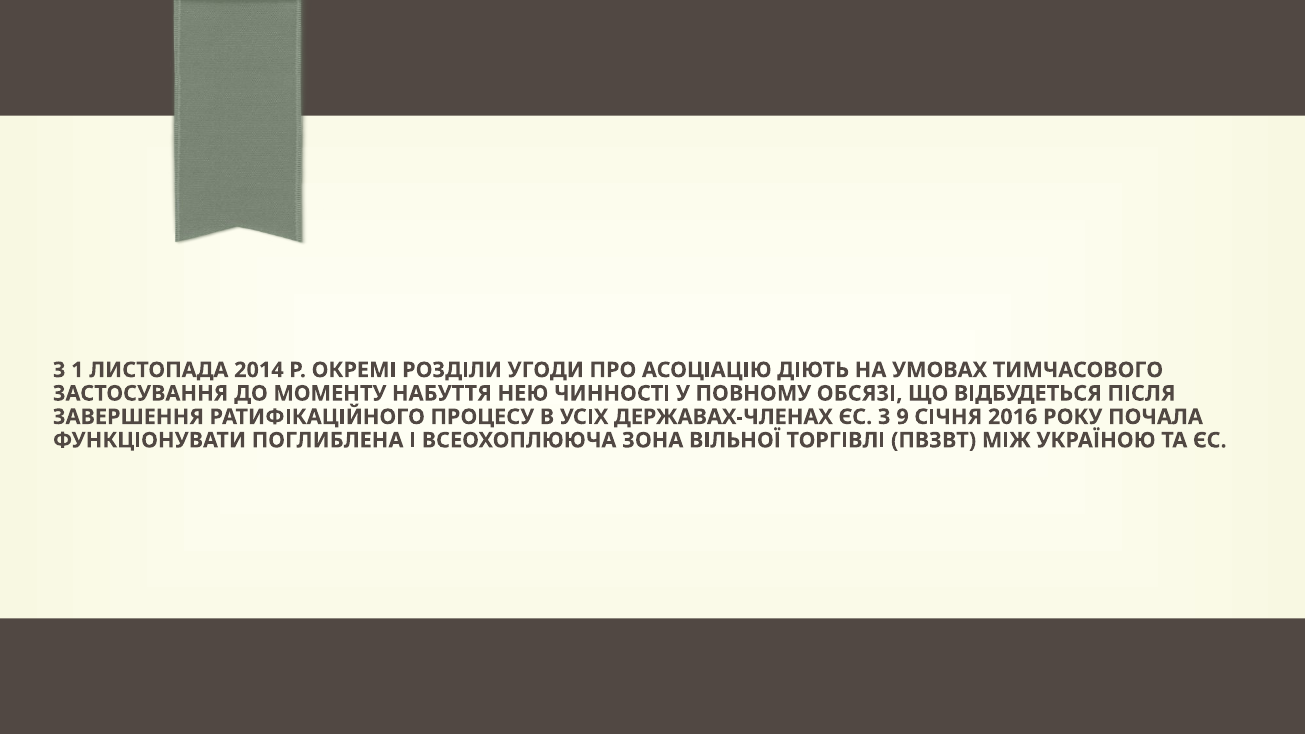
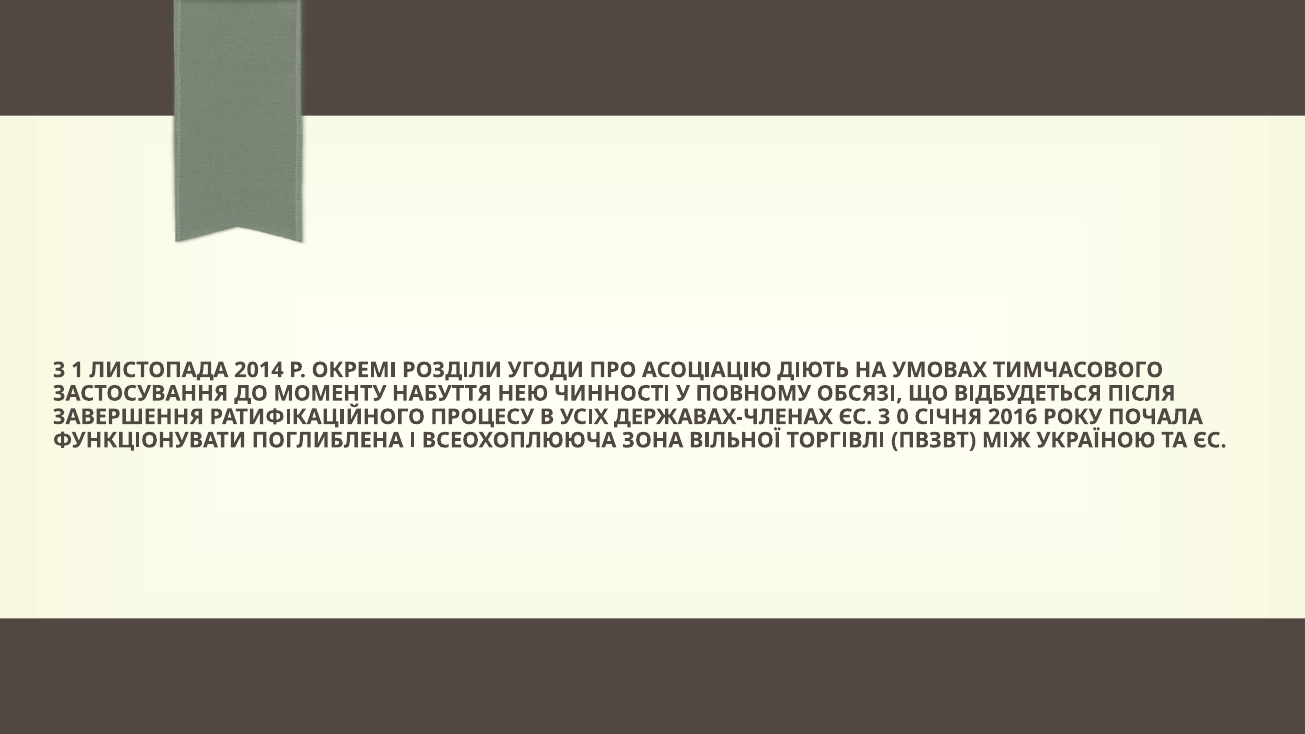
9: 9 -> 0 (903, 417)
